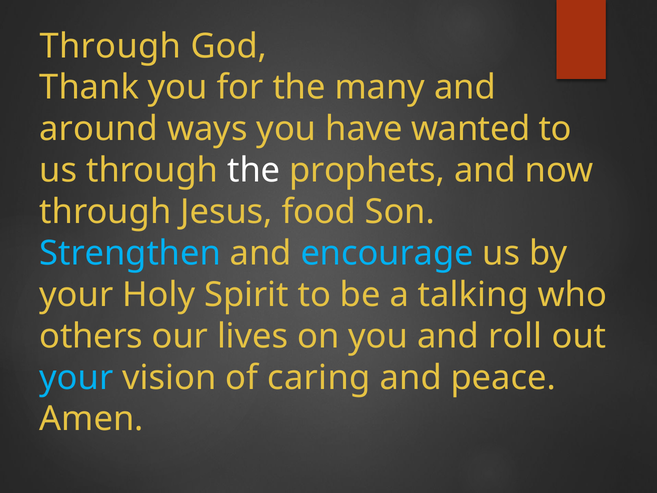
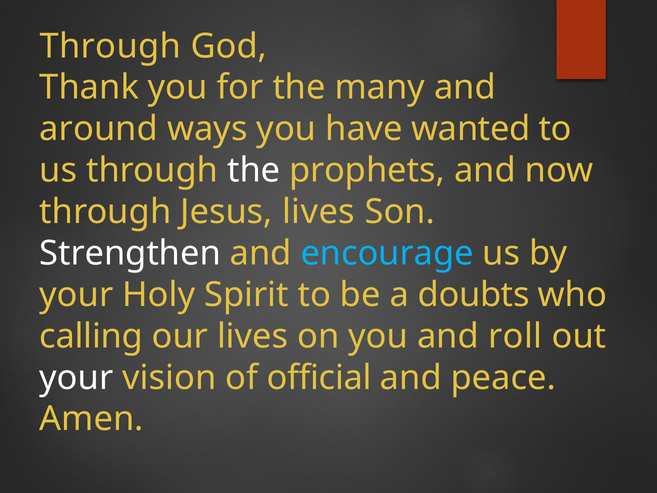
Jesus food: food -> lives (319, 212)
Strengthen colour: light blue -> white (130, 253)
talking: talking -> doubts (474, 295)
others: others -> calling (91, 336)
your colour: light blue -> white (76, 377)
caring: caring -> official (319, 377)
